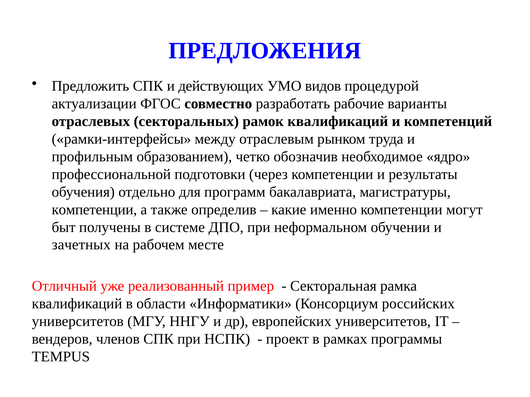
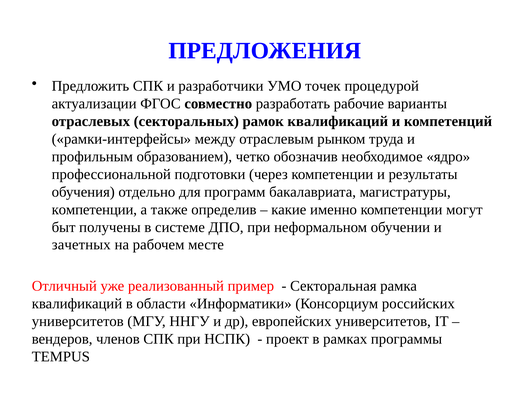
действующих: действующих -> разработчики (221, 86)
видов: видов -> точек (323, 86)
